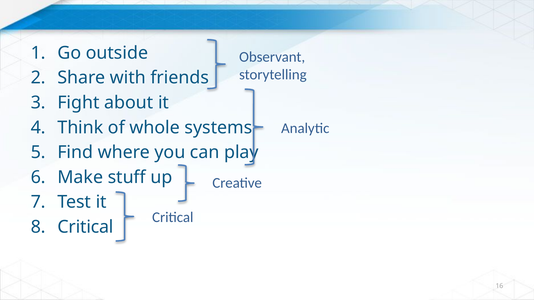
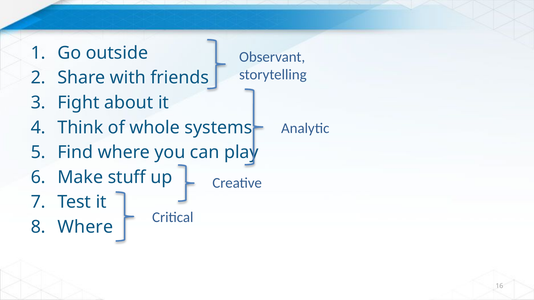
Critical: Critical -> Where (85, 227)
